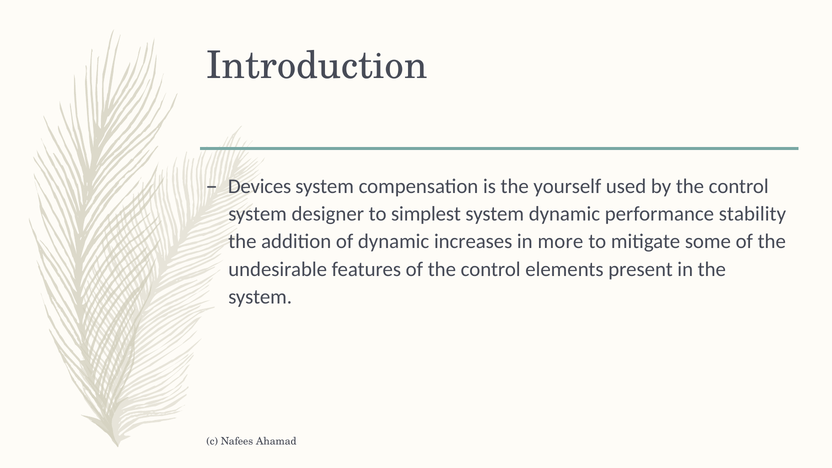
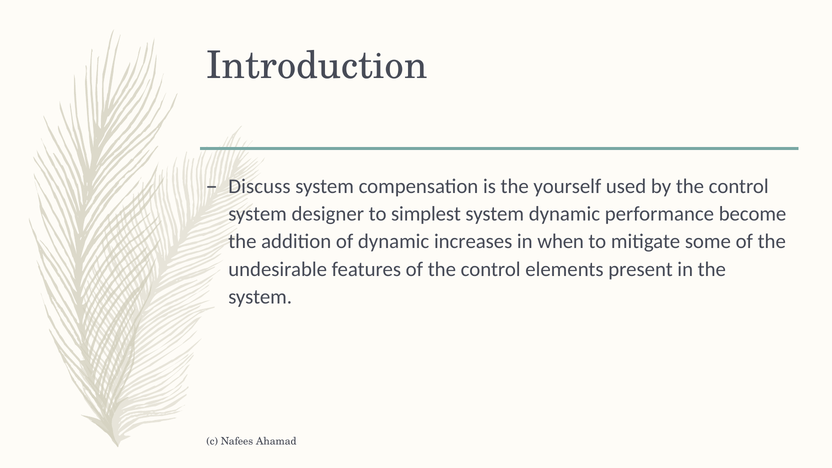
Devices: Devices -> Discuss (259, 186)
stability: stability -> become (752, 214)
more: more -> when (561, 242)
